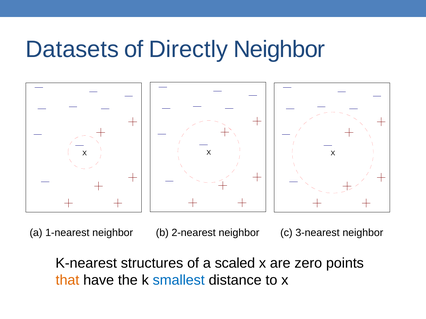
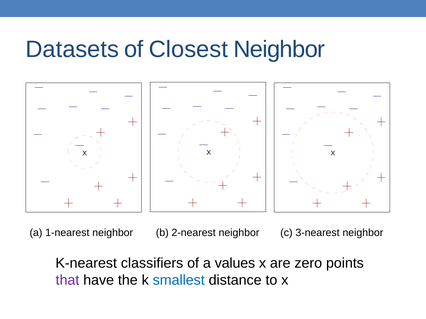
Directly: Directly -> Closest (188, 50)
structures: structures -> classifiers (152, 264)
scaled: scaled -> values (235, 264)
that colour: orange -> purple (67, 281)
